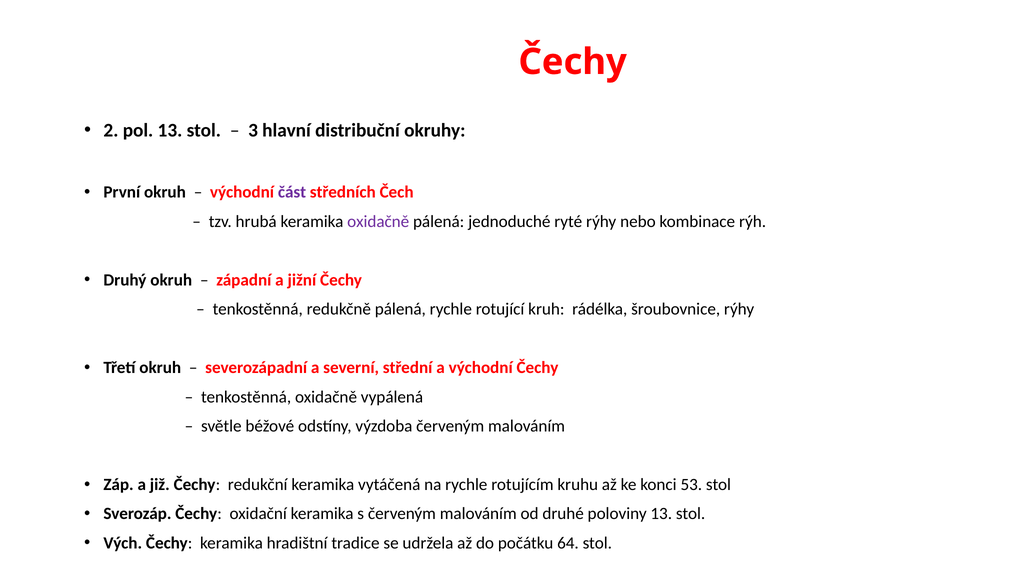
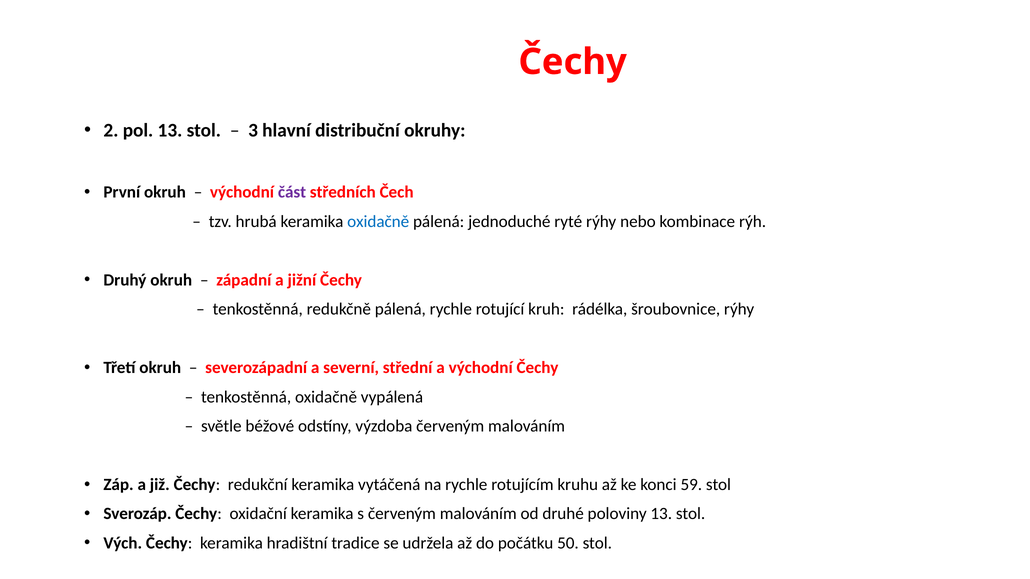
oxidačně colour: purple -> blue (378, 222)
53: 53 -> 59 (691, 485)
64: 64 -> 50 (568, 543)
